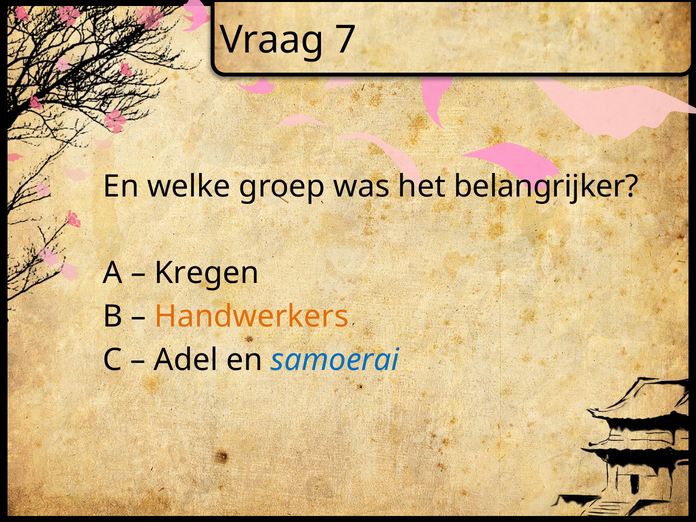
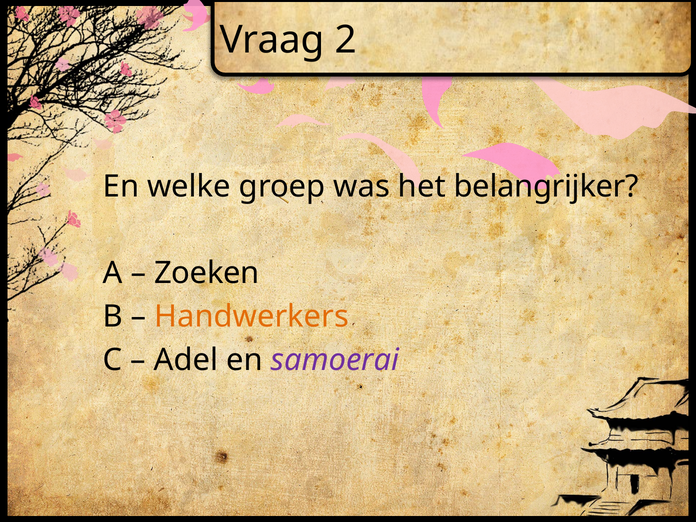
7: 7 -> 2 (346, 40)
Kregen: Kregen -> Zoeken (207, 273)
samoerai colour: blue -> purple (335, 360)
